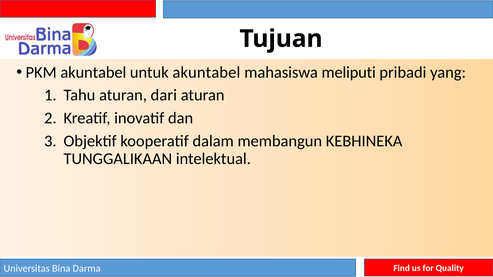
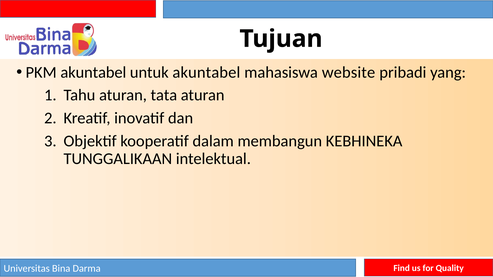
meliputi: meliputi -> website (349, 72)
dari: dari -> tata (164, 95)
